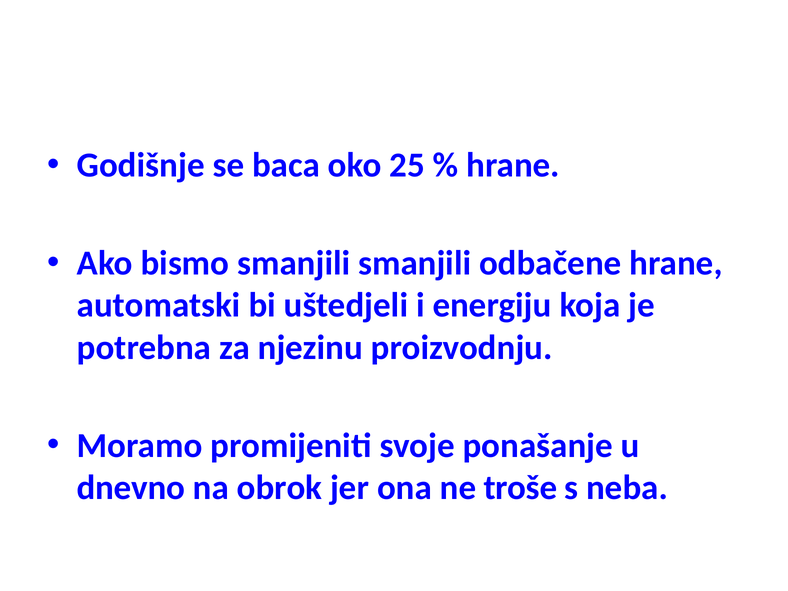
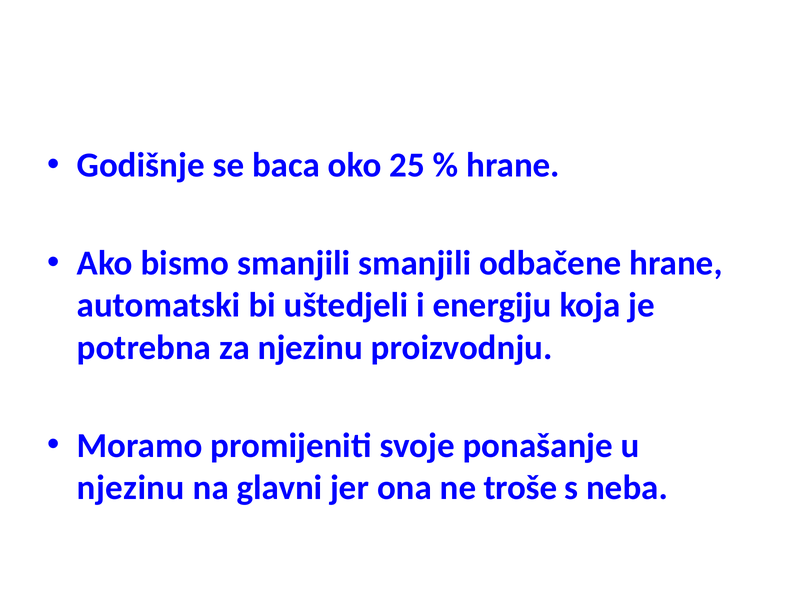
dnevno: dnevno -> njezinu (131, 488)
obrok: obrok -> glavni (280, 488)
